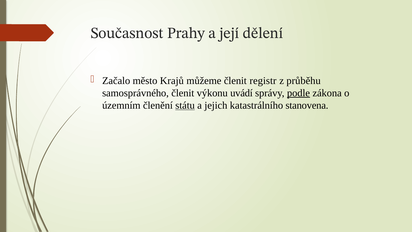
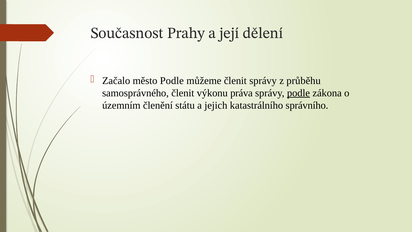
město Krajů: Krajů -> Podle (172, 81)
členit registr: registr -> správy (263, 81)
uvádí: uvádí -> práva (241, 93)
státu underline: present -> none (185, 105)
stanovena: stanovena -> správního (307, 105)
